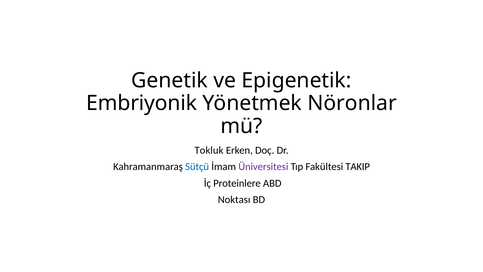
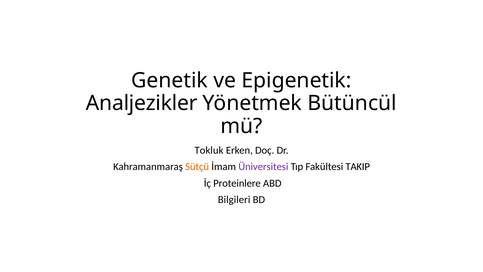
Embriyonik: Embriyonik -> Analjezikler (142, 103)
Nöronlar: Nöronlar -> Bütüncül (352, 103)
Sütçü colour: blue -> orange (197, 167)
Noktası: Noktası -> Bilgileri (234, 199)
